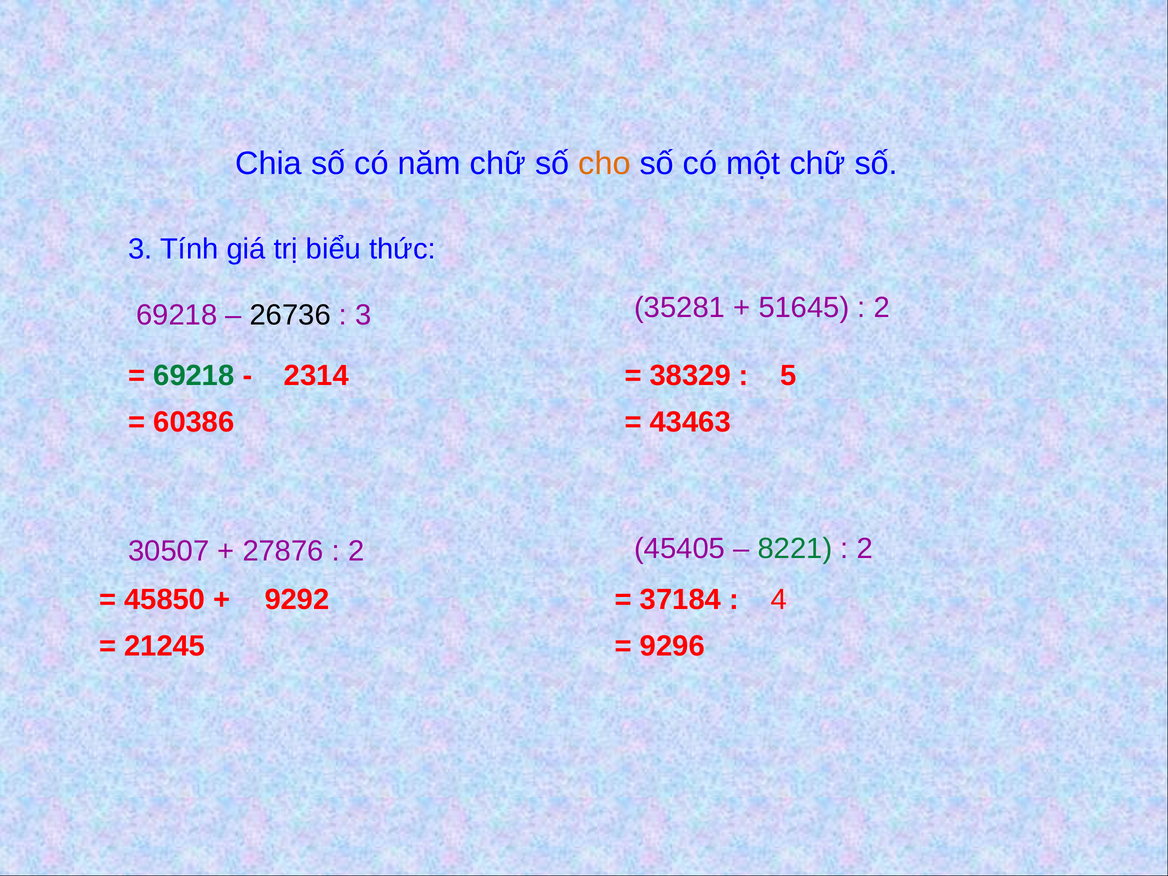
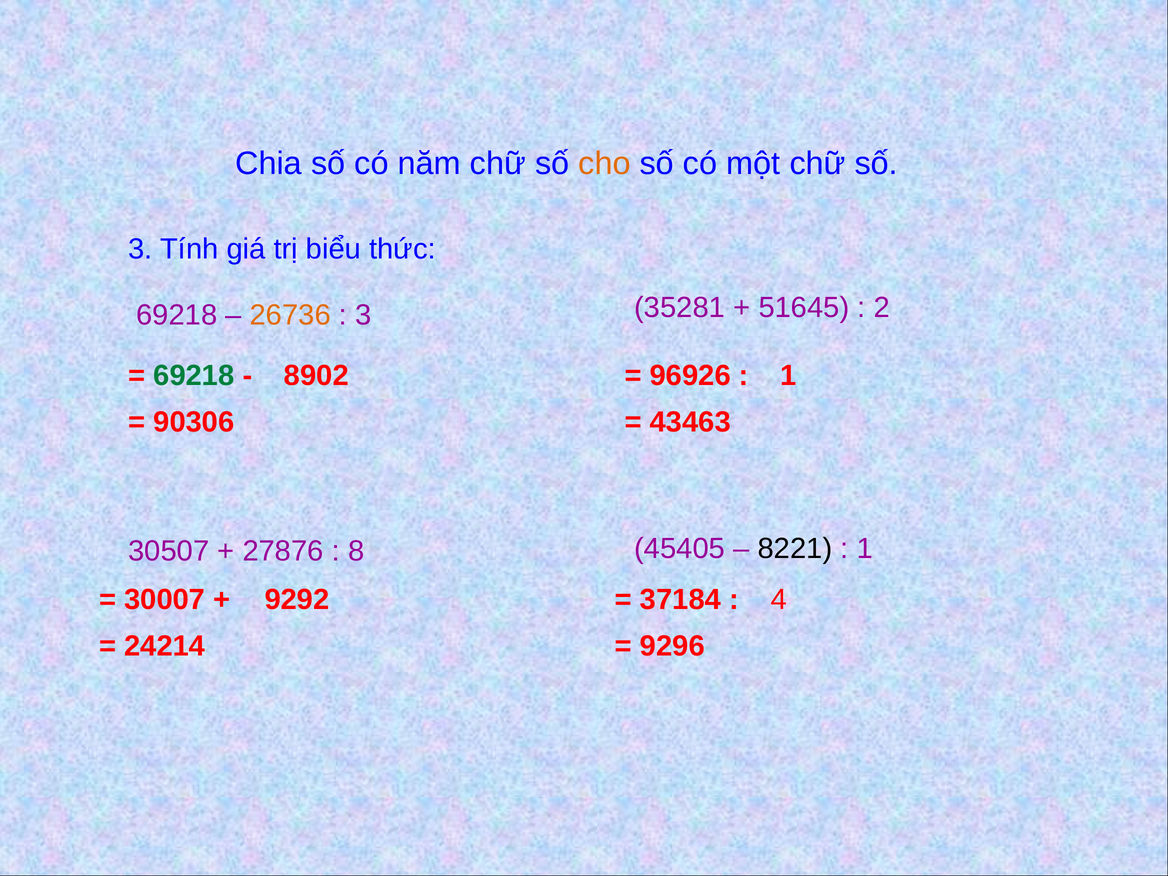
26736 colour: black -> orange (290, 315)
2314: 2314 -> 8902 (316, 376)
38329: 38329 -> 96926 (690, 376)
5: 5 -> 1 (789, 376)
60386: 60386 -> 90306 (194, 422)
8221 colour: green -> black (795, 549)
2: 2 -> 1 (865, 549)
2: 2 -> 8 (356, 551)
45850: 45850 -> 30007 (165, 600)
21245: 21245 -> 24214 (165, 646)
